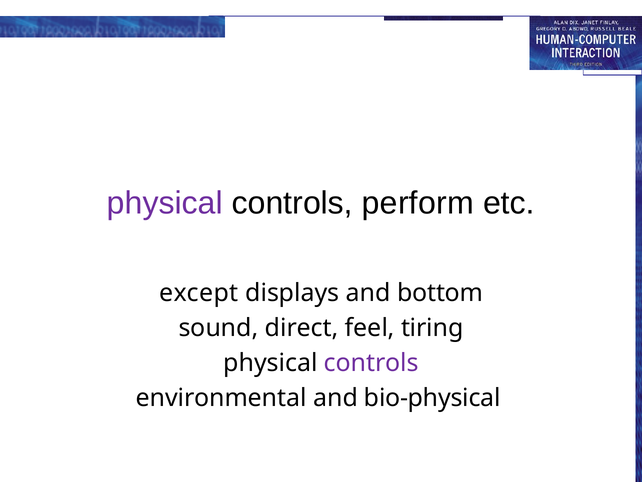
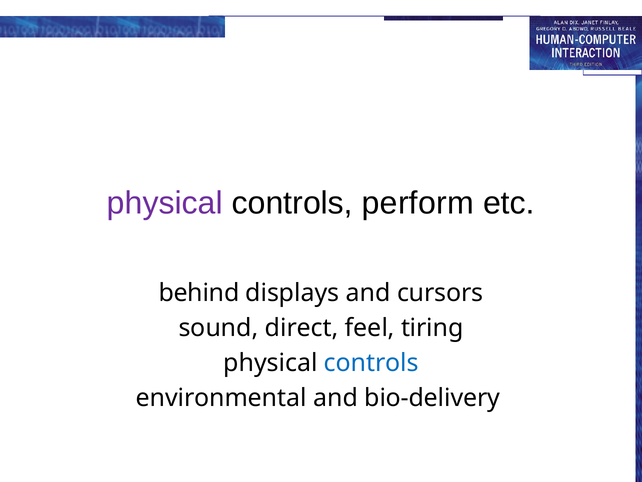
except: except -> behind (199, 293)
bottom: bottom -> cursors (440, 293)
controls colour: purple -> blue (371, 363)
bio-physical: bio-physical -> bio-delivery (432, 398)
